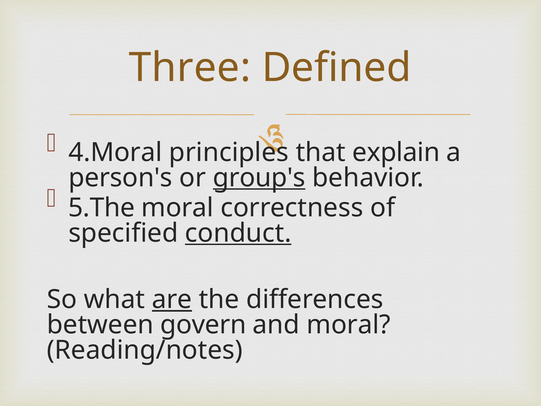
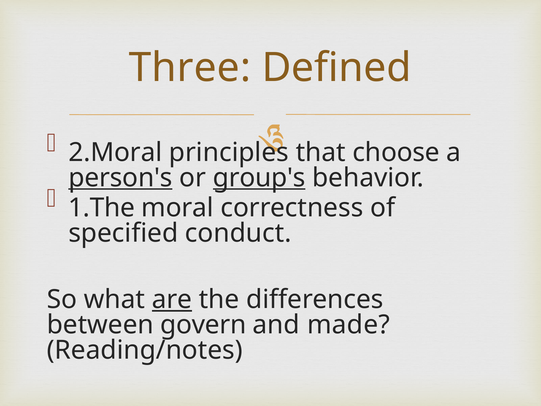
4.Moral: 4.Moral -> 2.Moral (115, 152)
explain: explain -> choose (396, 152)
person's underline: none -> present (121, 178)
5.The: 5.The -> 1.The (102, 208)
conduct underline: present -> none (238, 233)
and moral: moral -> made (348, 325)
